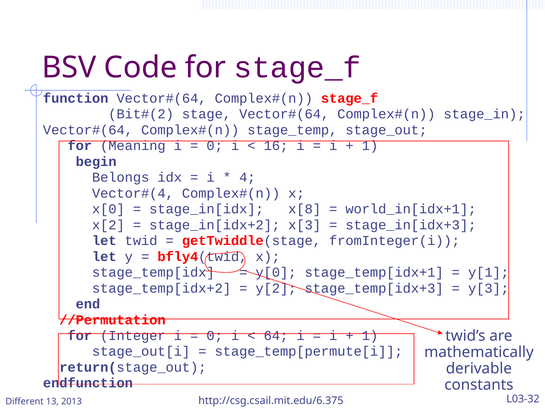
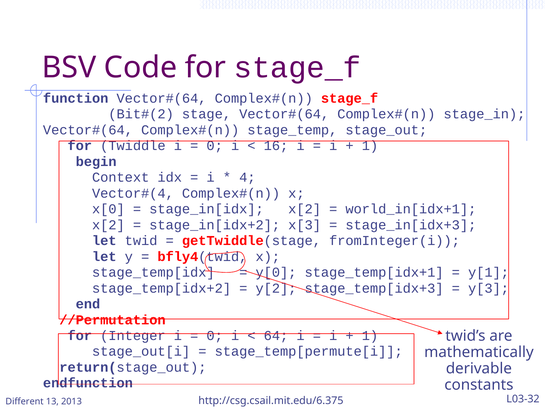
Meaning: Meaning -> Twiddle (133, 146)
Belongs: Belongs -> Context (121, 177)
stage_in[idx x[8: x[8 -> x[2 (305, 209)
